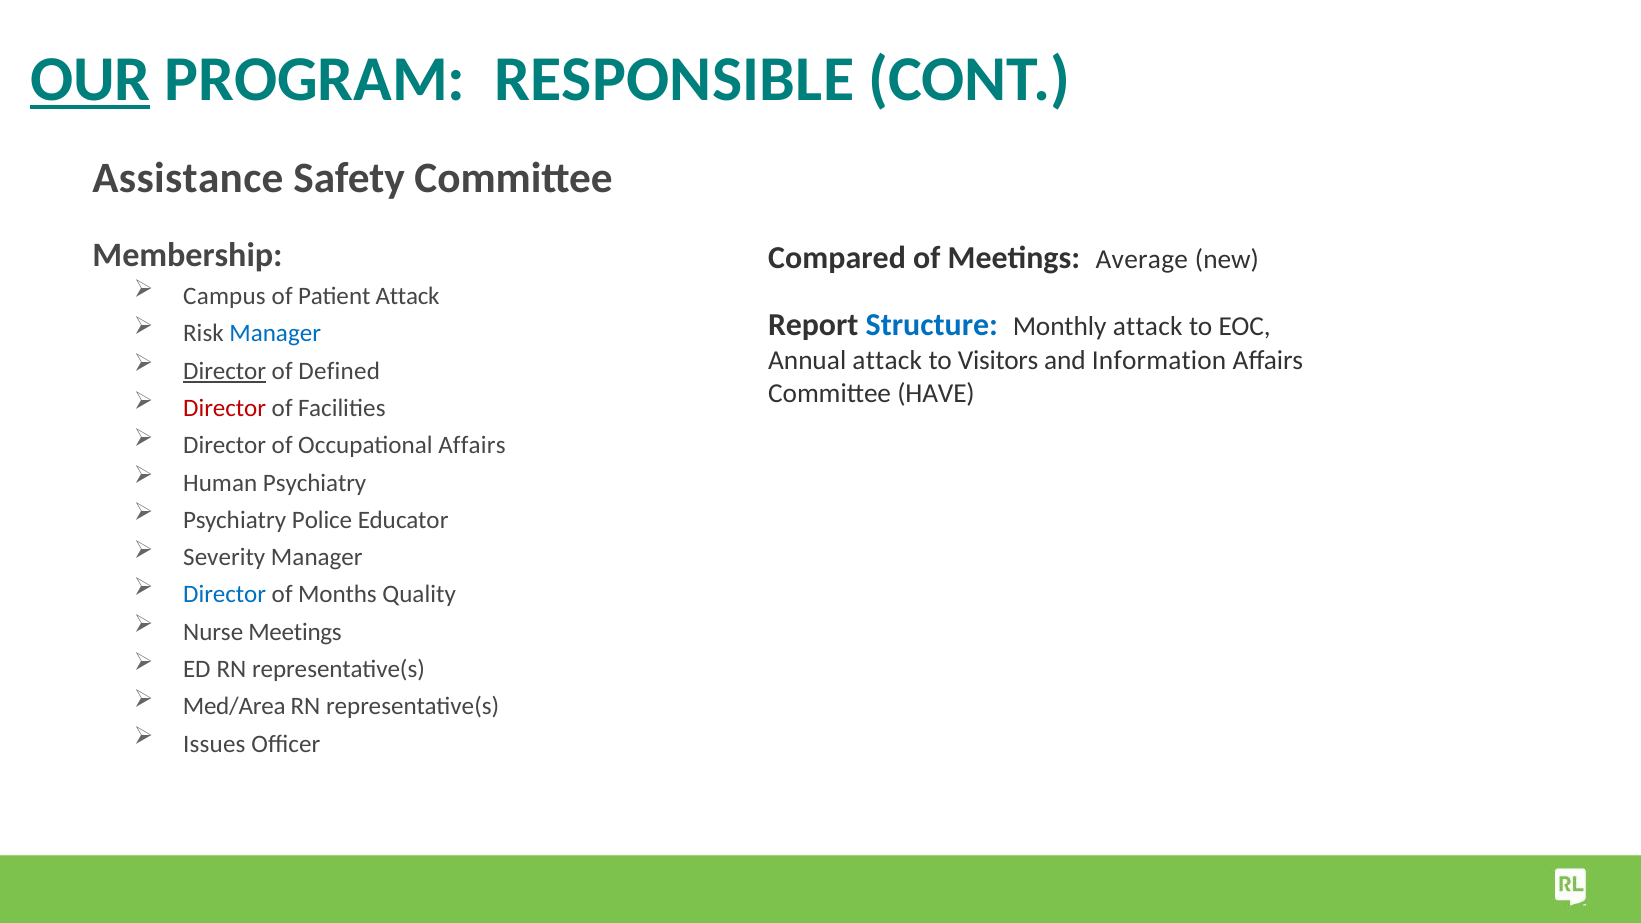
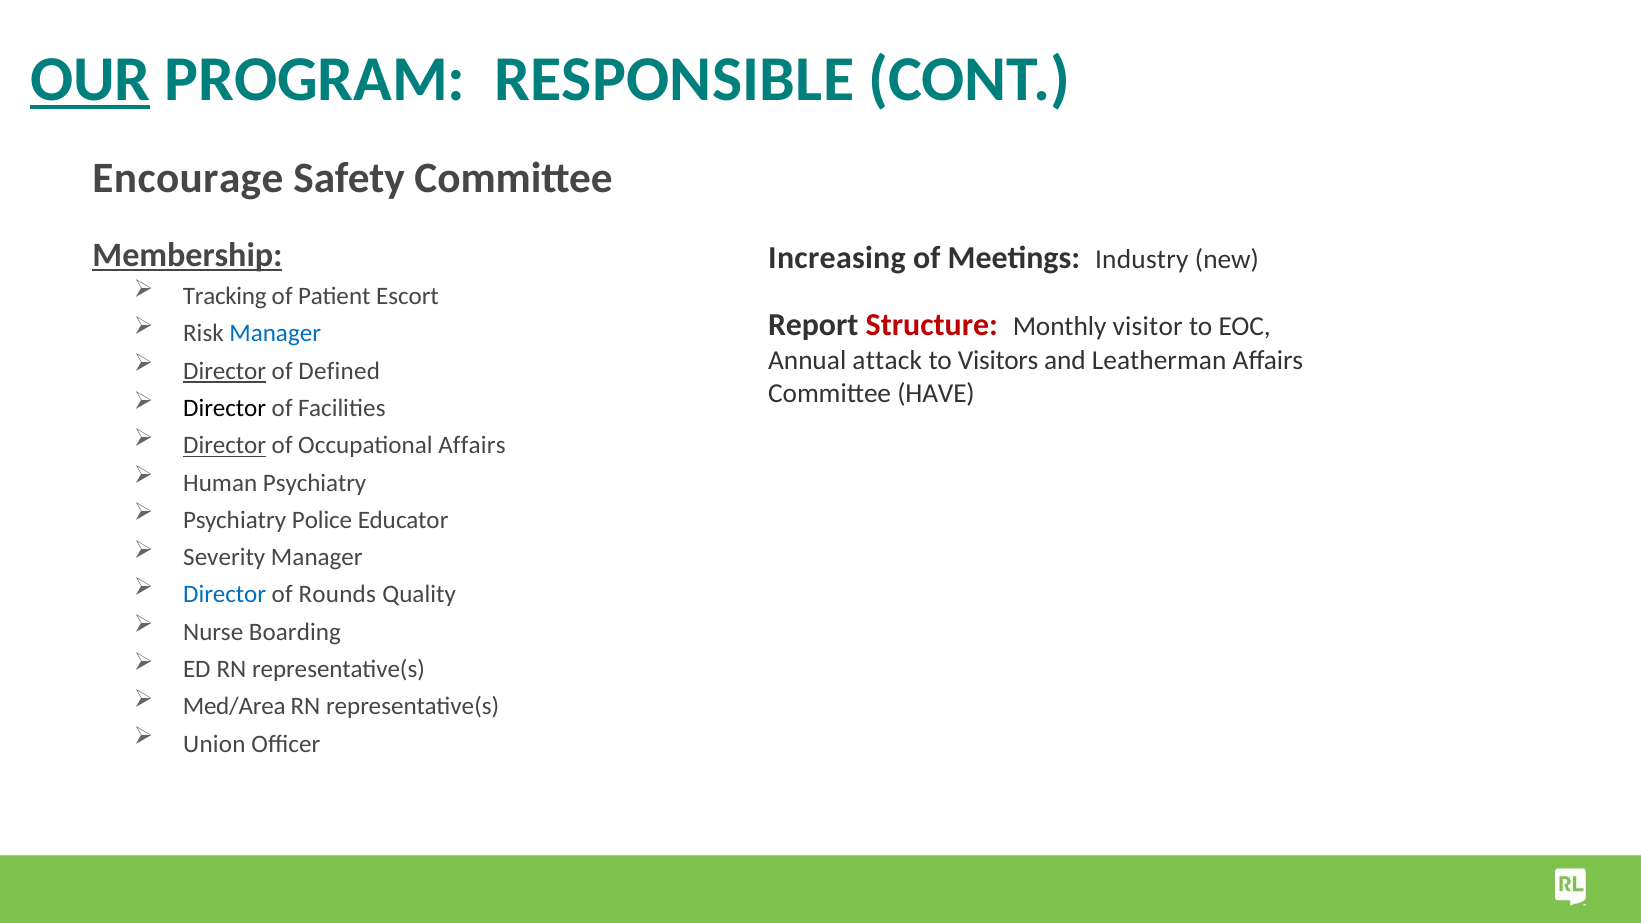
Assistance: Assistance -> Encourage (188, 178)
Membership underline: none -> present (187, 255)
Compared: Compared -> Increasing (837, 258)
Average: Average -> Industry (1142, 260)
Campus: Campus -> Tracking (225, 296)
Patient Attack: Attack -> Escort (407, 296)
Structure colour: blue -> red (932, 325)
Monthly attack: attack -> visitor (1148, 327)
Information: Information -> Leatherman (1159, 361)
Director colour: red -> black (225, 408)
Director underline: none -> present (225, 446)
Months: Months -> Rounds (337, 595)
Nurse Meetings: Meetings -> Boarding (295, 632)
Issues: Issues -> Union (214, 744)
